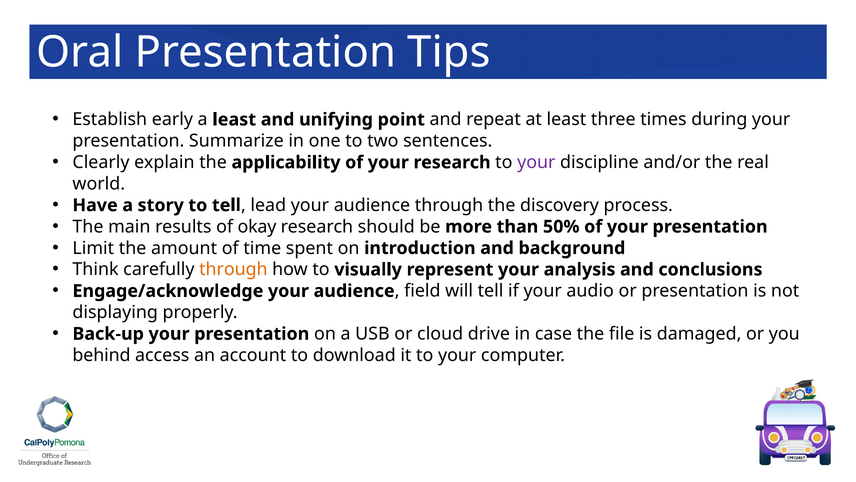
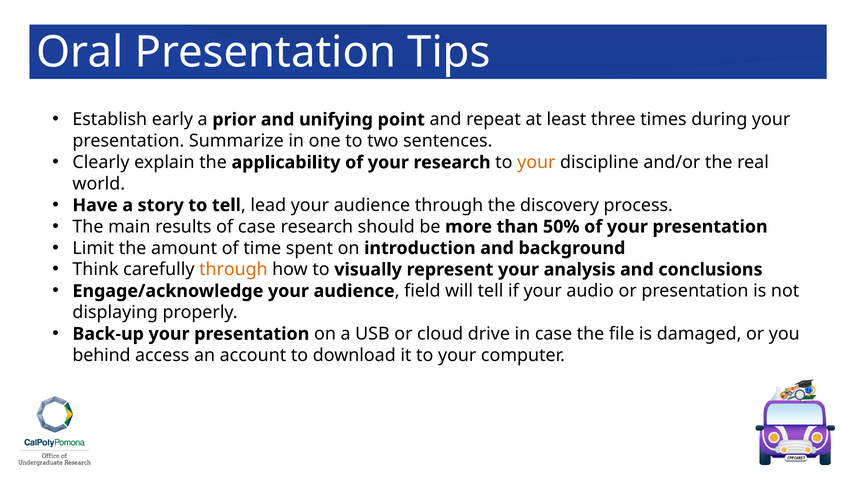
a least: least -> prior (234, 119)
your colour: purple -> orange (536, 162)
of okay: okay -> case (257, 226)
